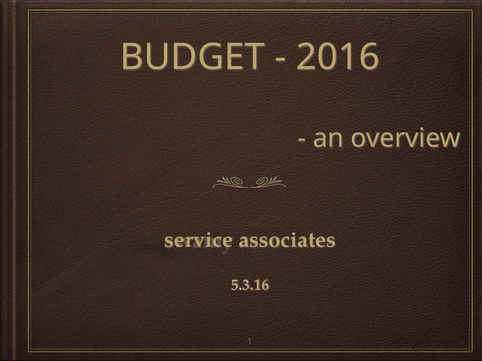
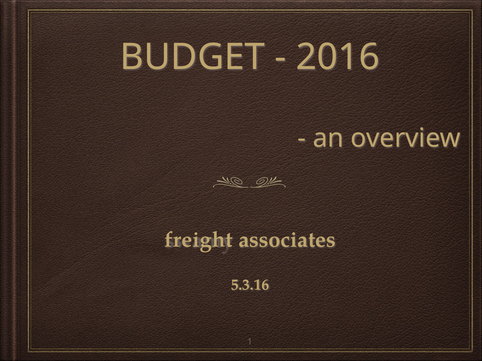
service: service -> freight (198, 240)
